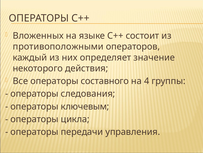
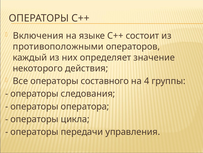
Вложенных: Вложенных -> Включения (38, 36)
ключевым: ключевым -> оператора (85, 106)
